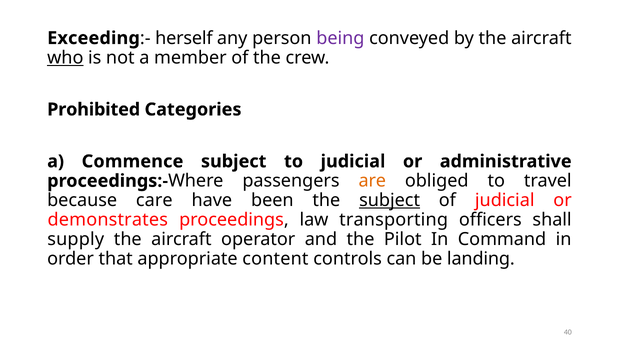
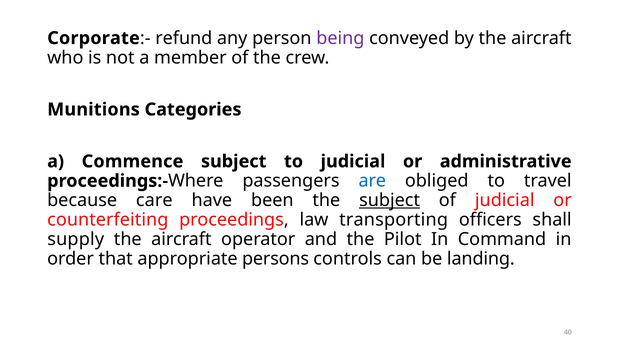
Exceeding: Exceeding -> Corporate (94, 38)
herself: herself -> refund (184, 38)
who underline: present -> none (65, 58)
Prohibited: Prohibited -> Munitions (94, 110)
are colour: orange -> blue (372, 181)
demonstrates: demonstrates -> counterfeiting (108, 220)
content: content -> persons (276, 259)
